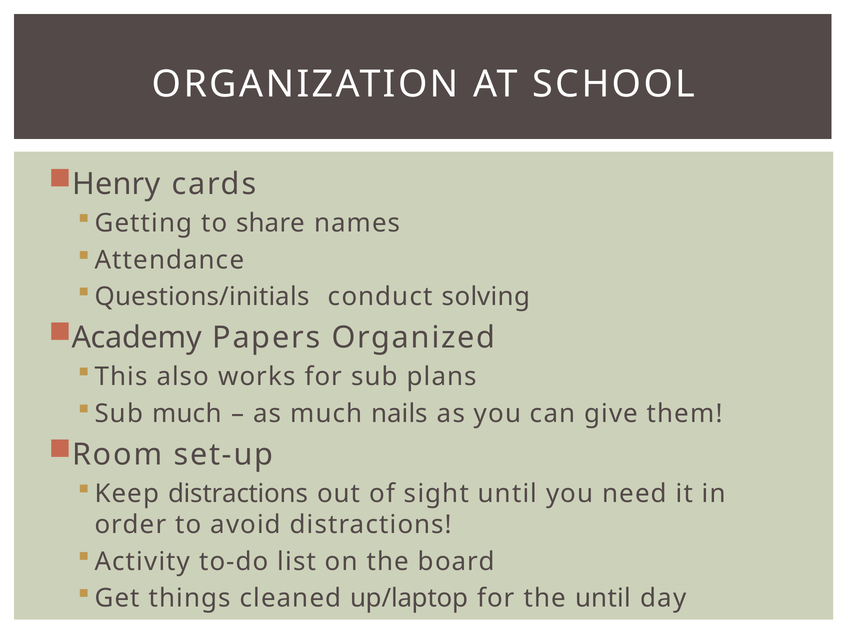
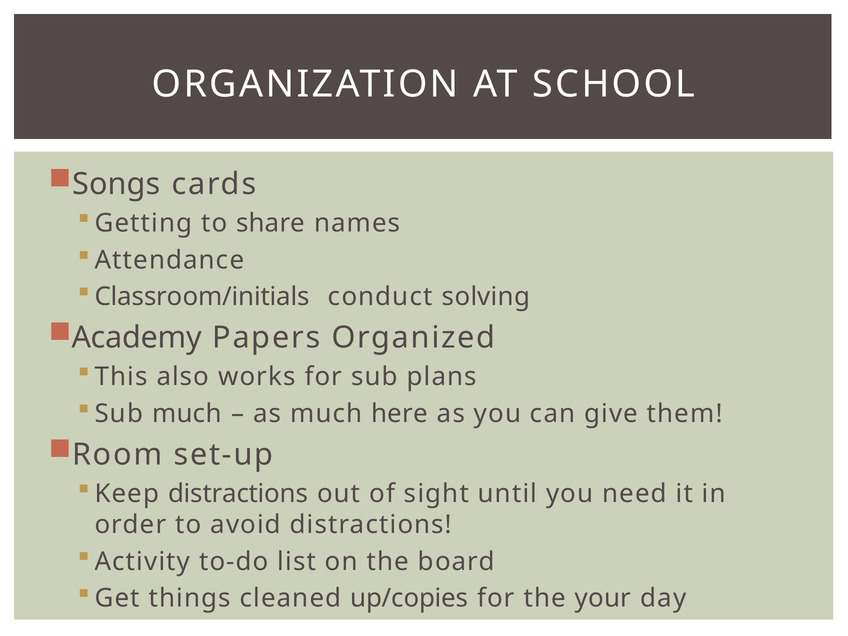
Henry: Henry -> Songs (116, 184)
Questions/initials: Questions/initials -> Classroom/initials (202, 297)
nails: nails -> here (399, 414)
up/laptop: up/laptop -> up/copies (409, 598)
the until: until -> your (603, 598)
